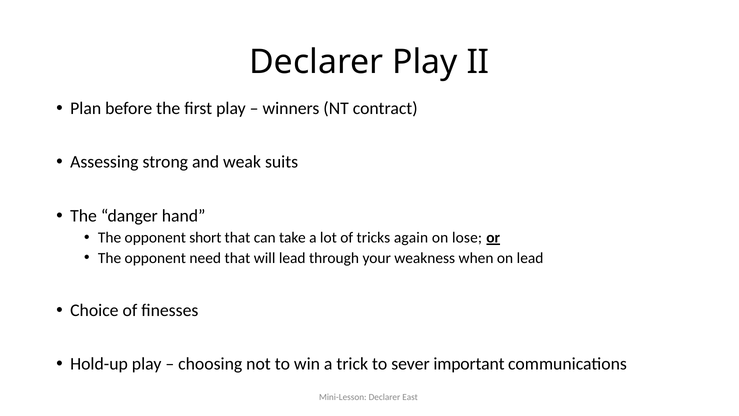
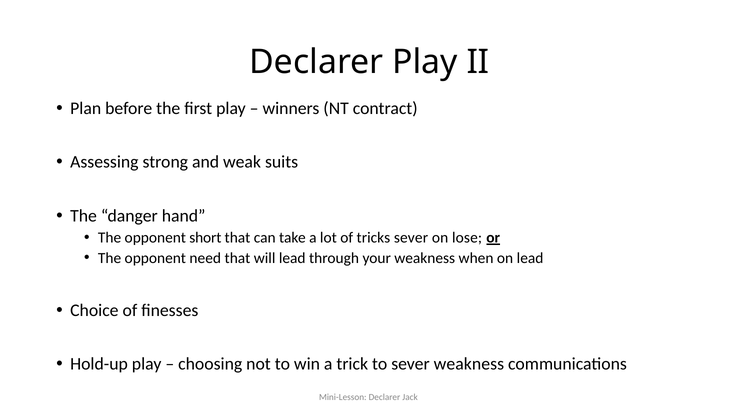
tricks again: again -> sever (411, 237)
sever important: important -> weakness (469, 364)
East: East -> Jack (410, 397)
